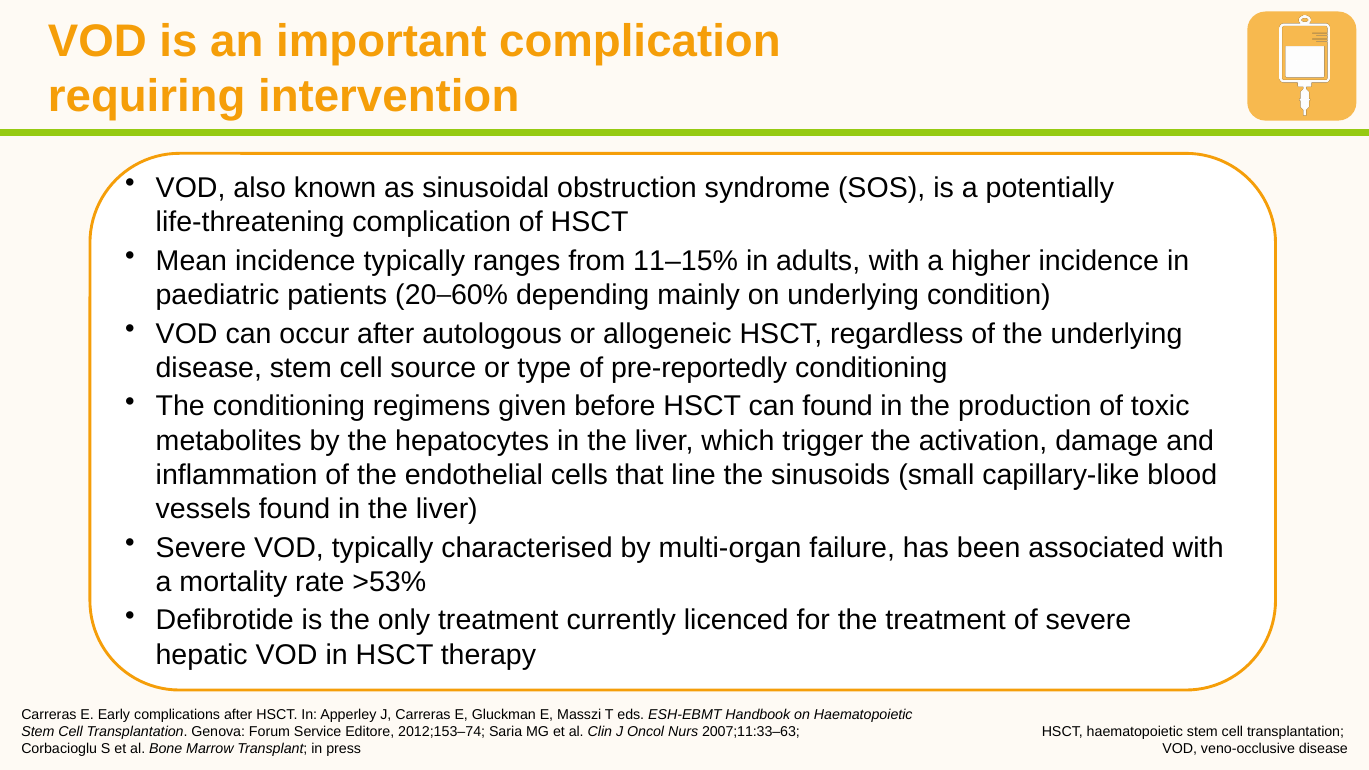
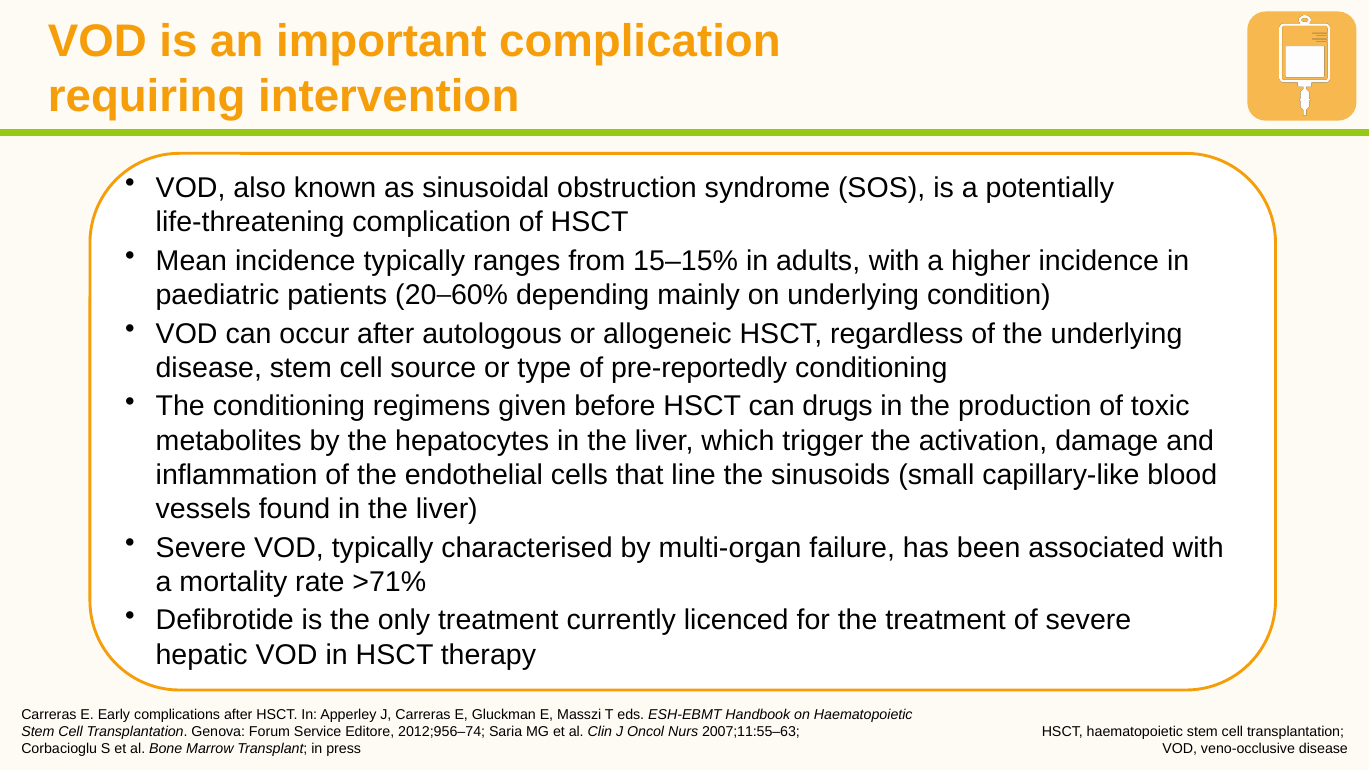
11–15%: 11–15% -> 15–15% (686, 261)
can found: found -> drugs (838, 406)
>53%: >53% -> >71% (389, 582)
2012;153–74: 2012;153–74 -> 2012;956–74 (442, 732)
2007;11:33–63: 2007;11:33–63 -> 2007;11:55–63 (751, 732)
